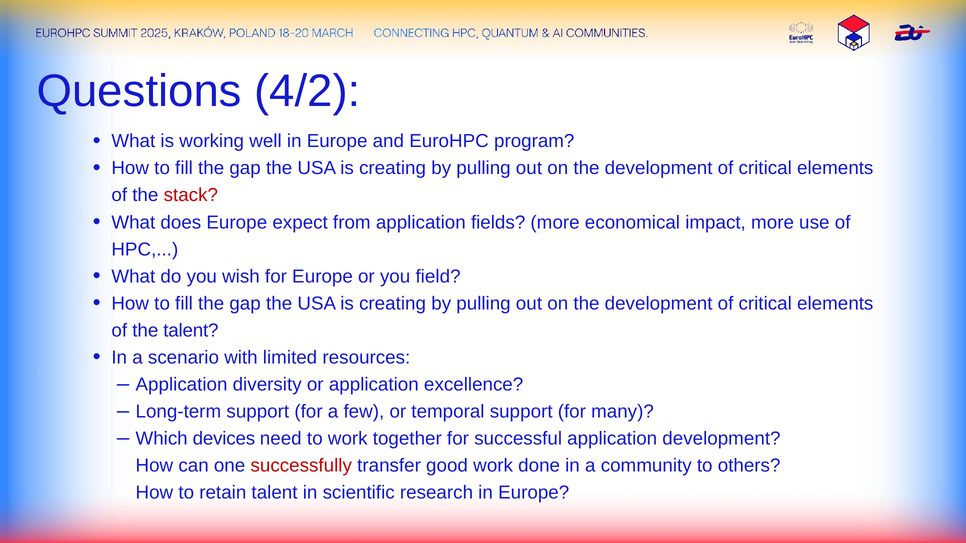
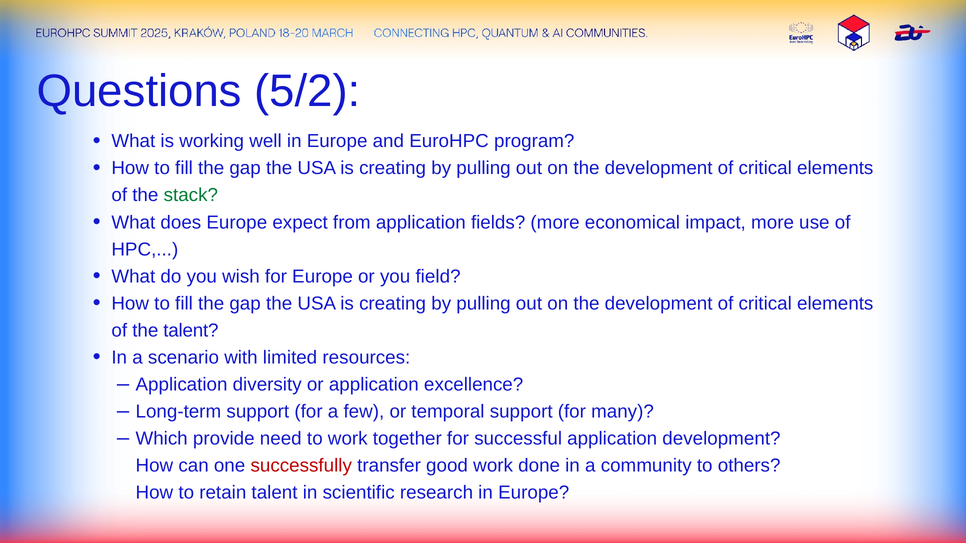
4/2: 4/2 -> 5/2 (307, 91)
stack colour: red -> green (191, 195)
devices: devices -> provide (224, 439)
